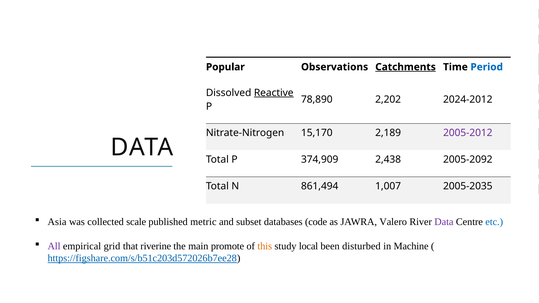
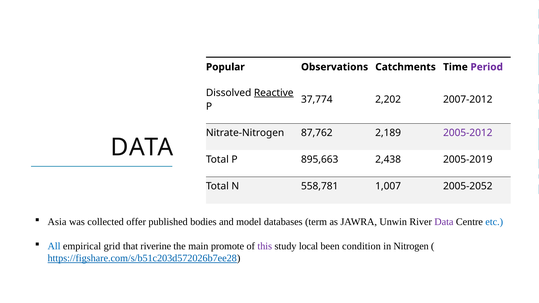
Catchments underline: present -> none (406, 67)
Period colour: blue -> purple (487, 67)
78,890: 78,890 -> 37,774 (317, 100)
2024-2012: 2024-2012 -> 2007-2012 (468, 100)
15,170: 15,170 -> 87,762 (317, 133)
374,909: 374,909 -> 895,663 (320, 160)
2005-2092: 2005-2092 -> 2005-2019 (468, 160)
861,494: 861,494 -> 558,781 (320, 186)
2005-2035: 2005-2035 -> 2005-2052 (468, 186)
scale: scale -> offer (136, 222)
metric: metric -> bodies (203, 222)
subset: subset -> model (249, 222)
code: code -> term (316, 222)
Valero: Valero -> Unwin (393, 222)
All colour: purple -> blue (54, 246)
this colour: orange -> purple (265, 246)
disturbed: disturbed -> condition (361, 246)
Machine: Machine -> Nitrogen (411, 246)
